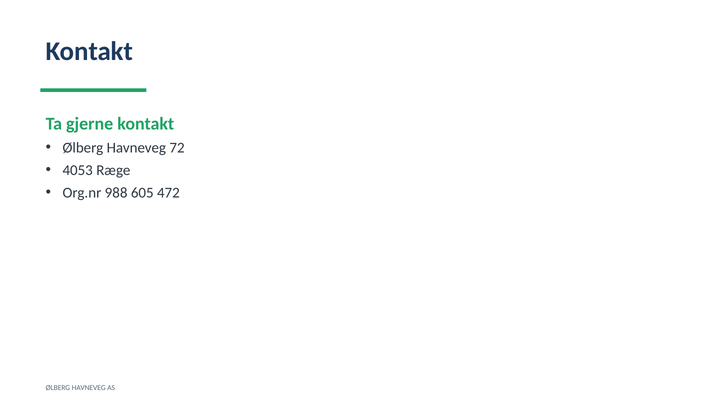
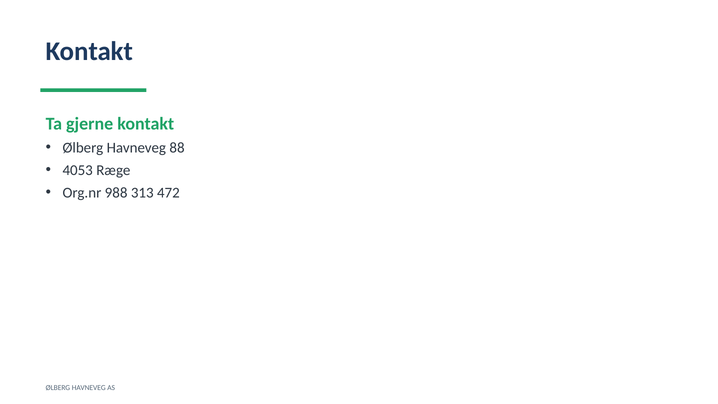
72: 72 -> 88 (177, 148)
605: 605 -> 313 (142, 193)
